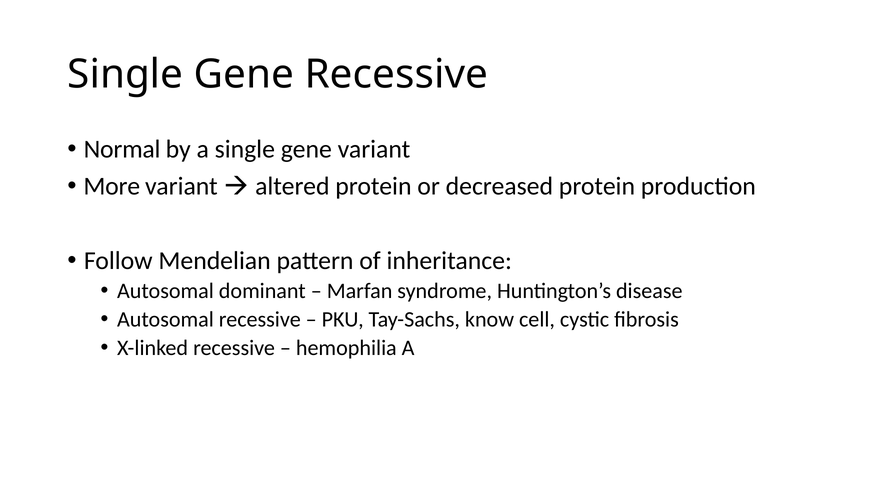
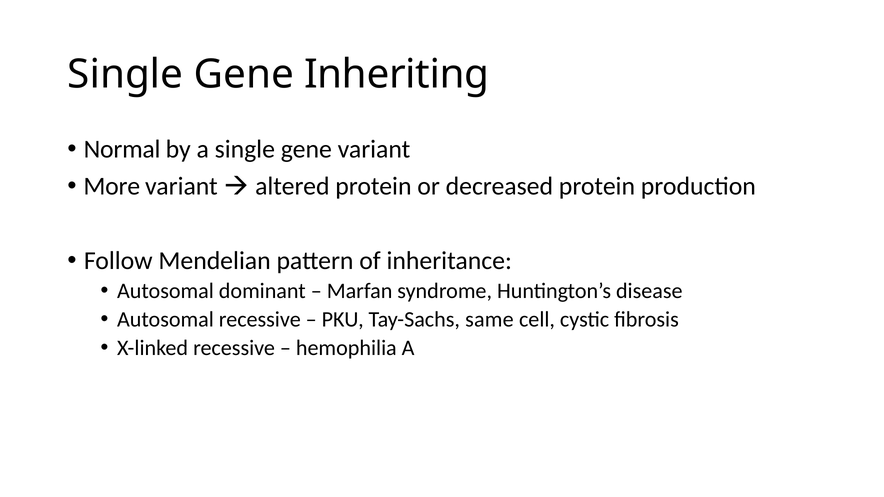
Gene Recessive: Recessive -> Inheriting (397, 74)
know: know -> same (489, 320)
